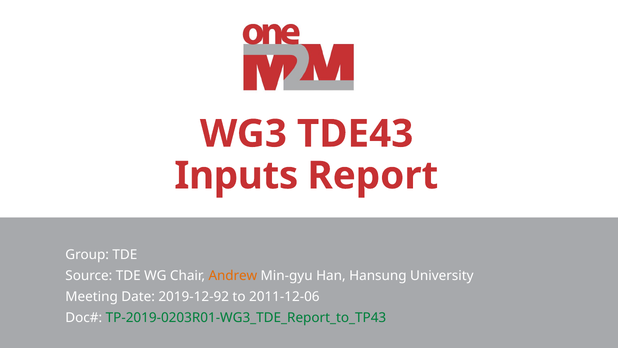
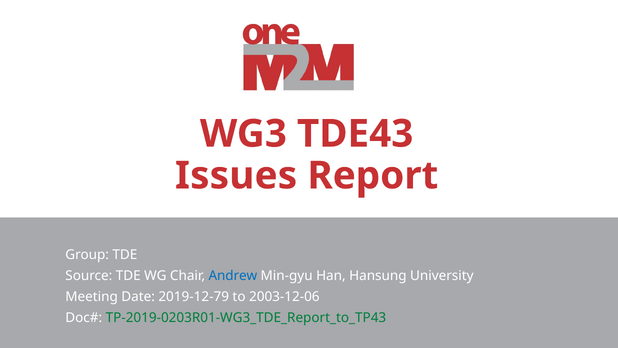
Inputs: Inputs -> Issues (236, 175)
Andrew colour: orange -> blue (233, 275)
2019-12-92: 2019-12-92 -> 2019-12-79 (194, 296)
2011-12-06: 2011-12-06 -> 2003-12-06 (284, 296)
